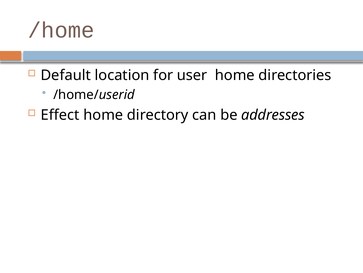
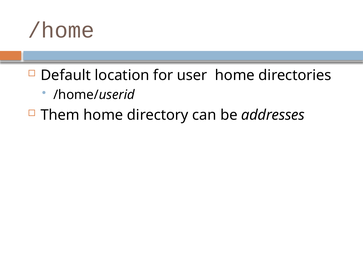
Effect: Effect -> Them (60, 115)
